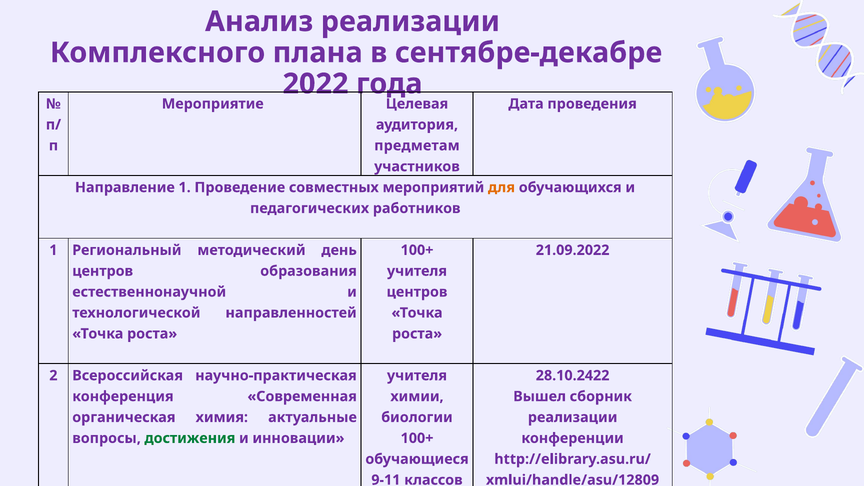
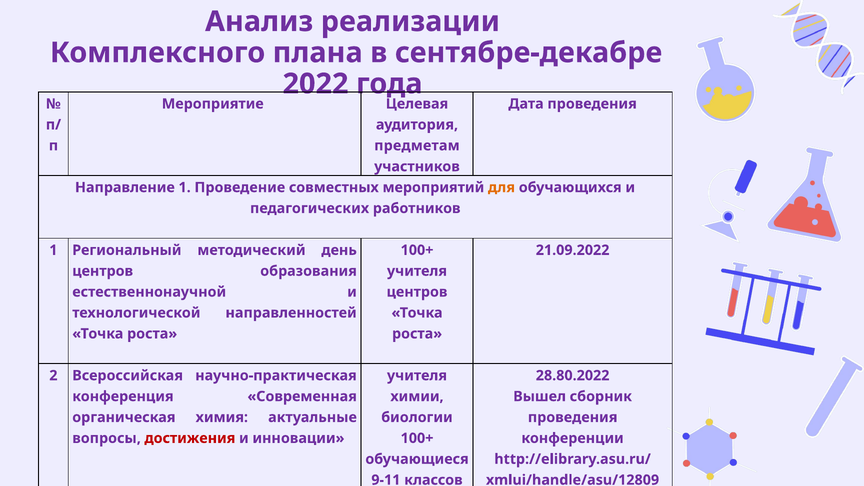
28.10.2422: 28.10.2422 -> 28.80.2022 (573, 376)
реализации: реализации -> проведения (573, 417)
достижения colour: green -> red (190, 438)
